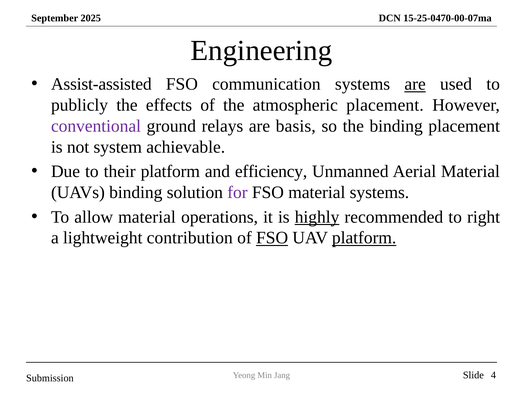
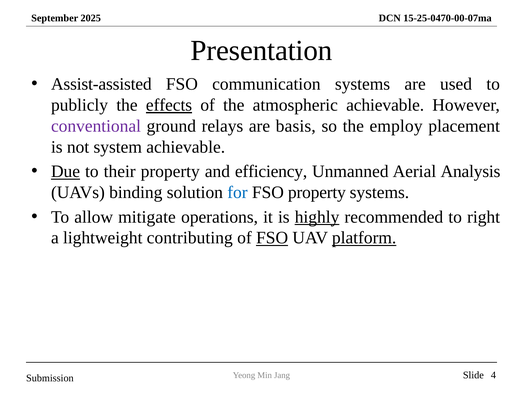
Engineering: Engineering -> Presentation (262, 50)
are underline: present -> none (415, 84)
effects underline: none -> present (169, 105)
atmospheric placement: placement -> achievable (385, 105)
the binding: binding -> employ (396, 126)
Due underline: none -> present (66, 171)
their platform: platform -> property (170, 171)
Aerial Material: Material -> Analysis (471, 171)
for colour: purple -> blue (237, 192)
FSO material: material -> property (317, 192)
allow material: material -> mitigate (147, 217)
contribution: contribution -> contributing (190, 237)
